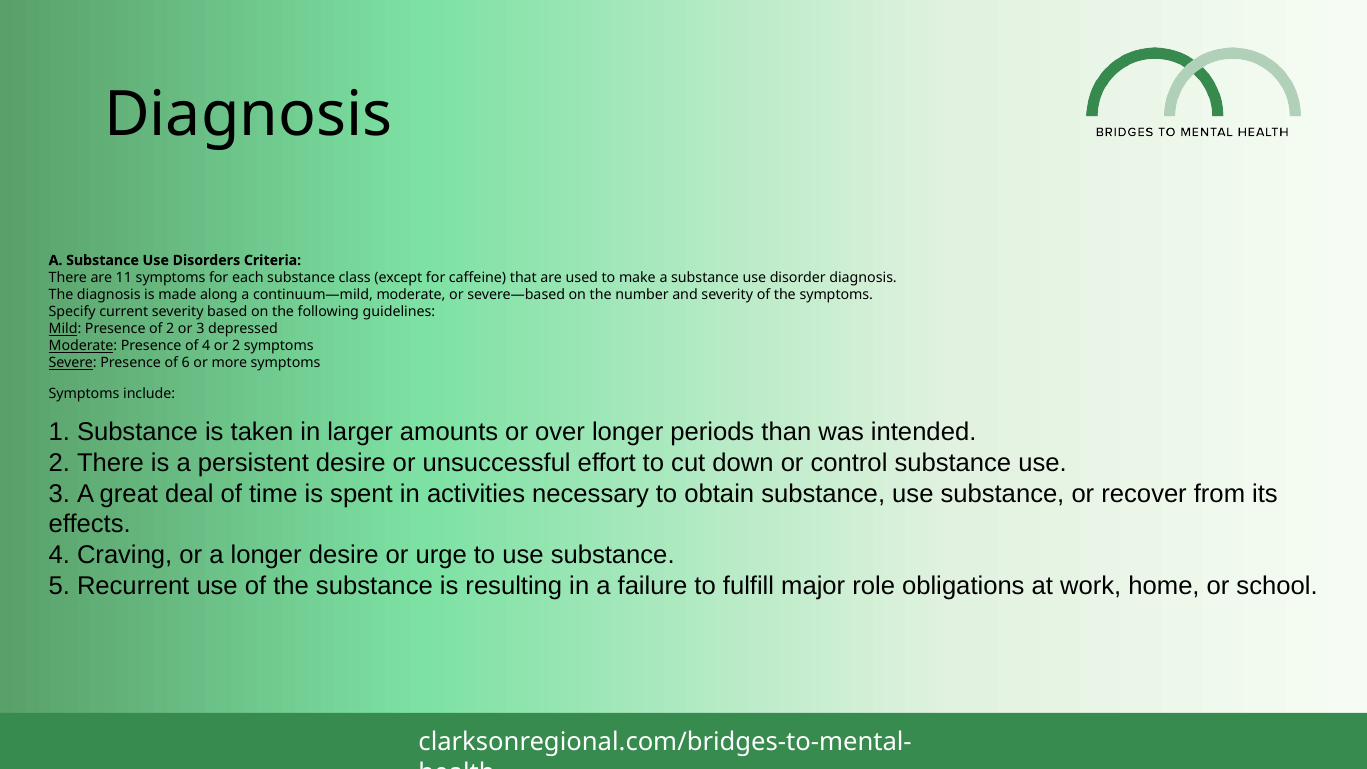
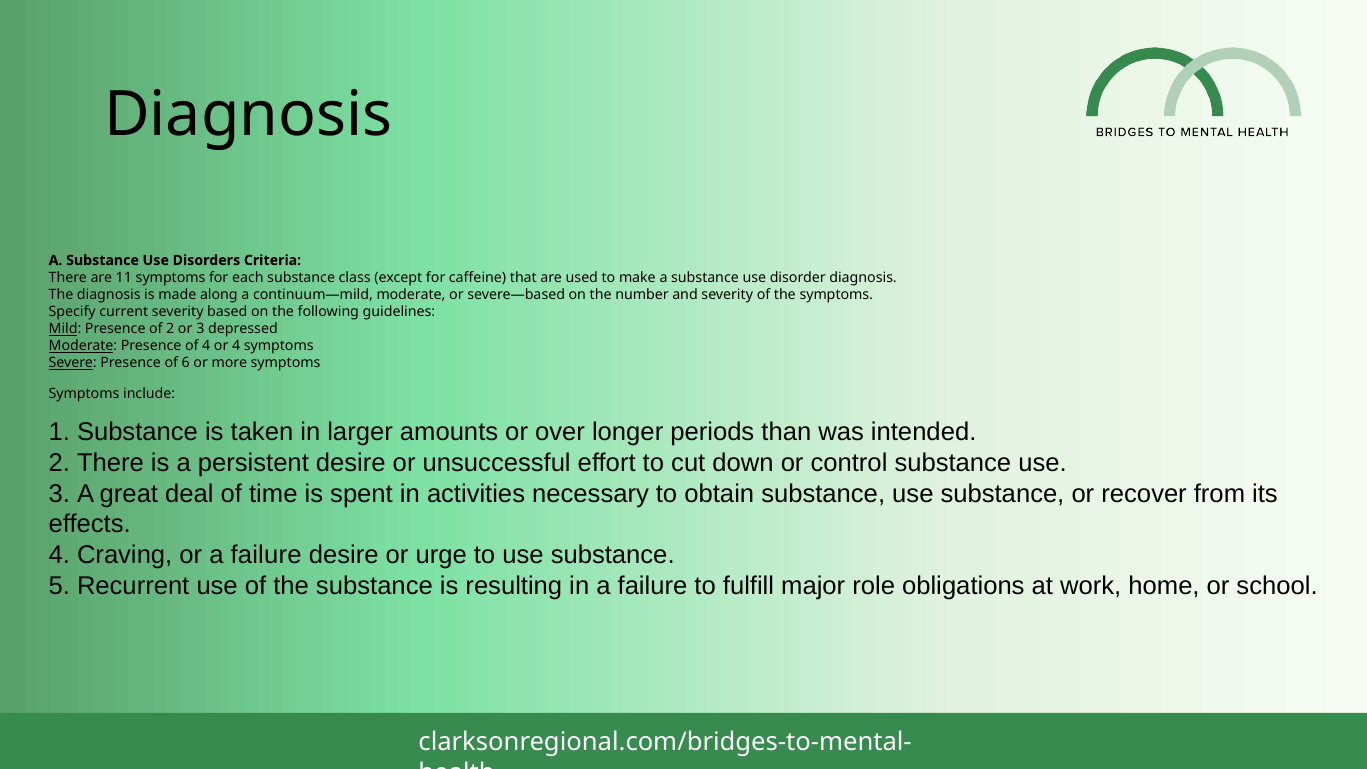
or 2: 2 -> 4 (236, 346)
or a longer: longer -> failure (266, 555)
